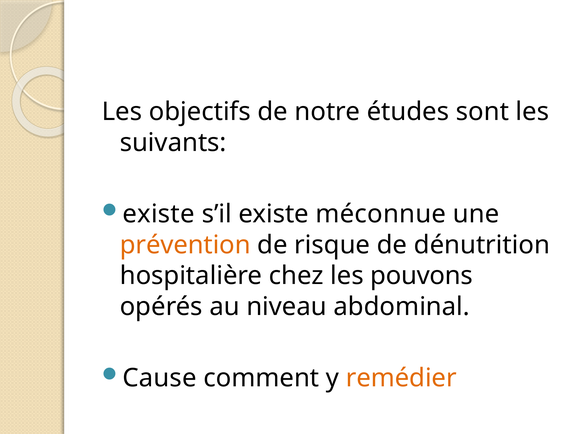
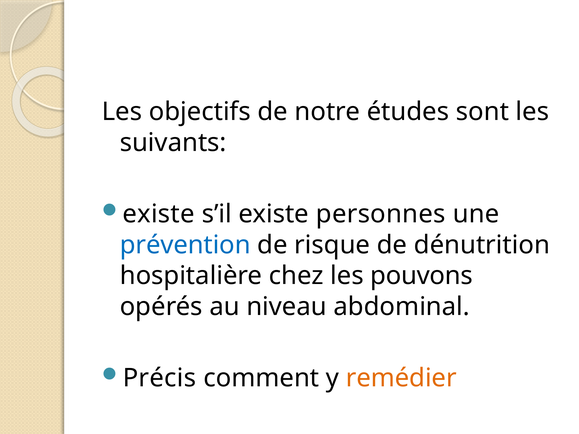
méconnue: méconnue -> personnes (381, 214)
prévention colour: orange -> blue (185, 245)
Cause: Cause -> Précis (159, 378)
